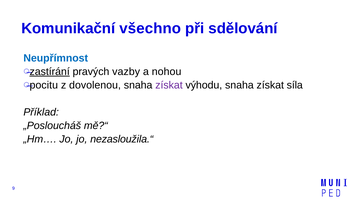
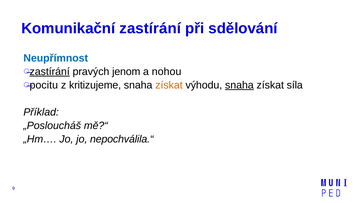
Komunikační všechno: všechno -> zastírání (150, 28)
vazby: vazby -> jenom (126, 71)
dovolenou: dovolenou -> kritizujeme (95, 85)
získat colour: purple -> orange (169, 85)
snaha underline: none -> present (239, 85)
nezasloužila.“: nezasloužila.“ -> nepochválila.“ (122, 139)
